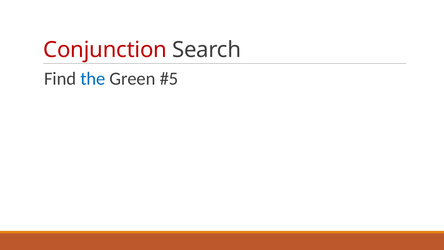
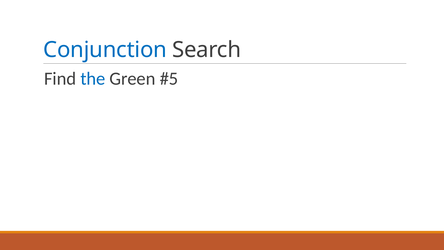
Conjunction colour: red -> blue (105, 50)
